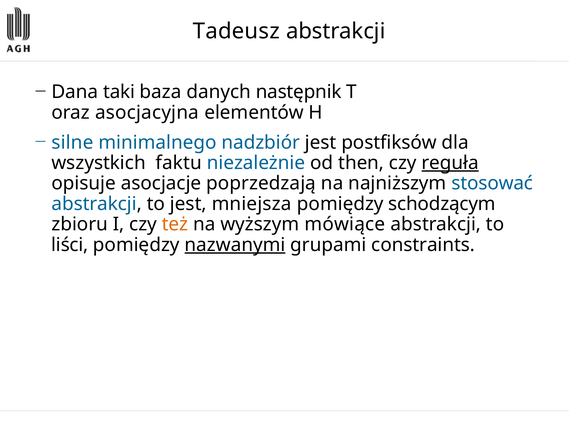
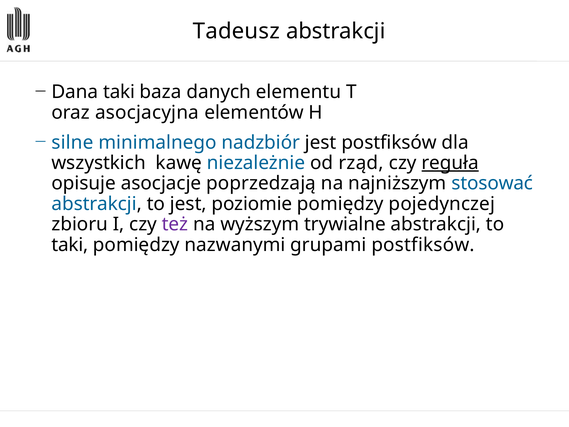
następnik: następnik -> elementu (299, 92)
faktu: faktu -> kawę (179, 163)
then: then -> rząd (361, 163)
mniejsza: mniejsza -> poziomie (252, 204)
schodzącym: schodzącym -> pojedynczej (442, 204)
też colour: orange -> purple (175, 224)
mówiące: mówiące -> trywialne (345, 224)
liści: liści -> taki (70, 245)
nazwanymi underline: present -> none (235, 245)
grupami constraints: constraints -> postfiksów (423, 245)
